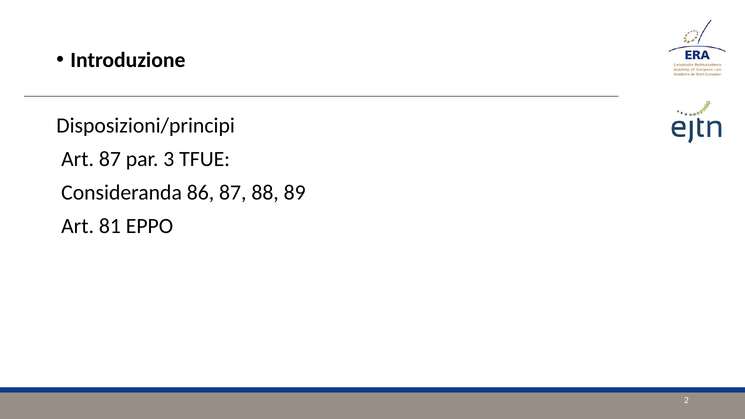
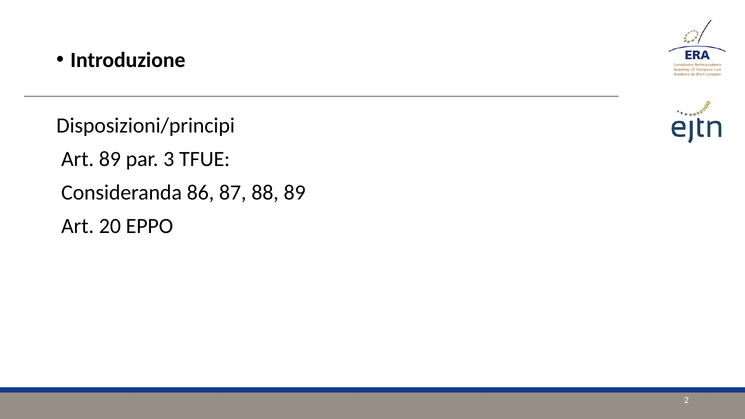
Art 87: 87 -> 89 (110, 159)
81: 81 -> 20 (110, 226)
